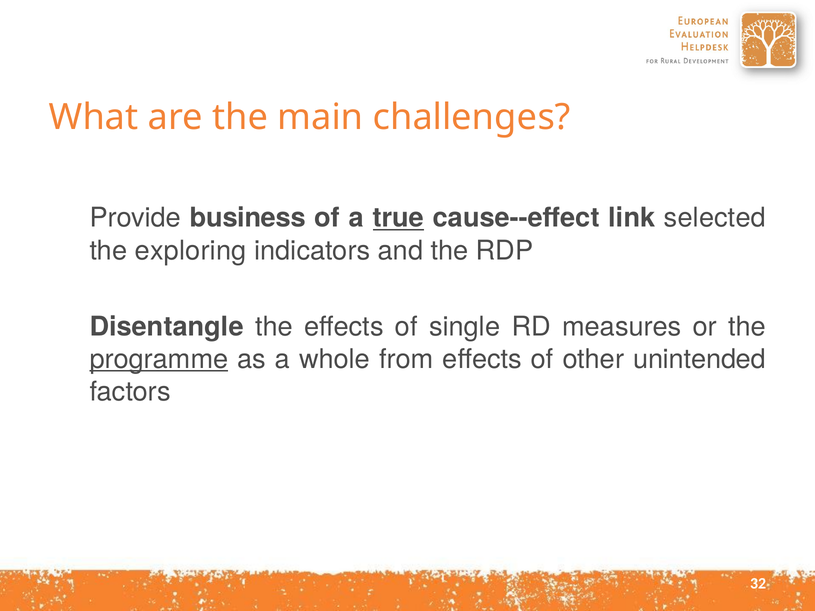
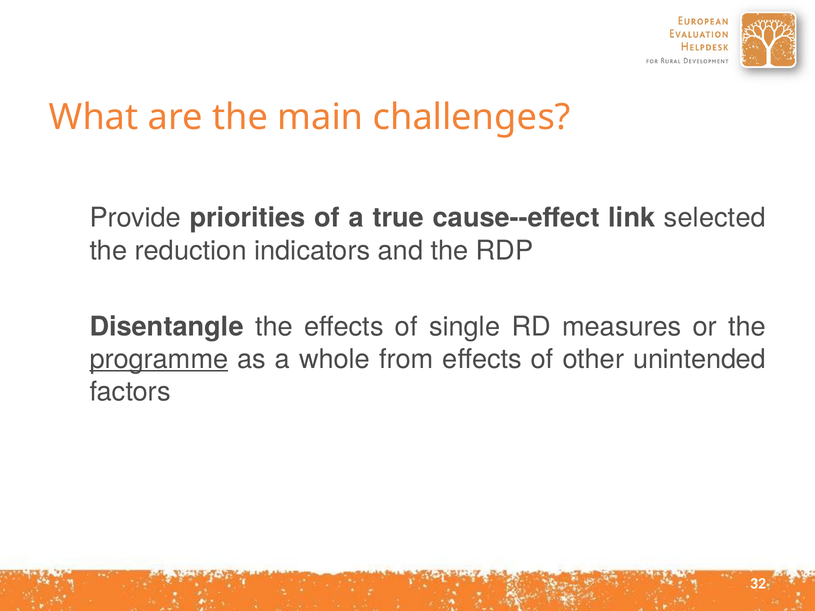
business: business -> priorities (248, 218)
true underline: present -> none (398, 218)
exploring: exploring -> reduction (191, 251)
